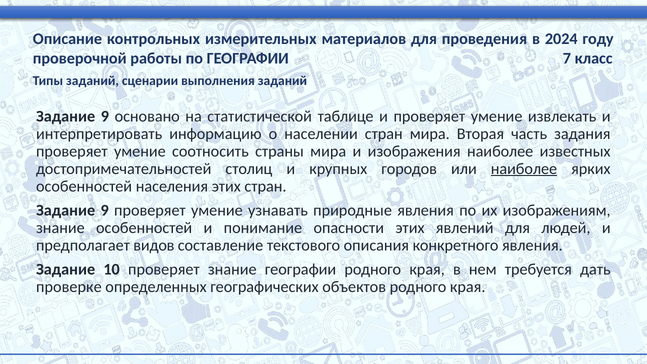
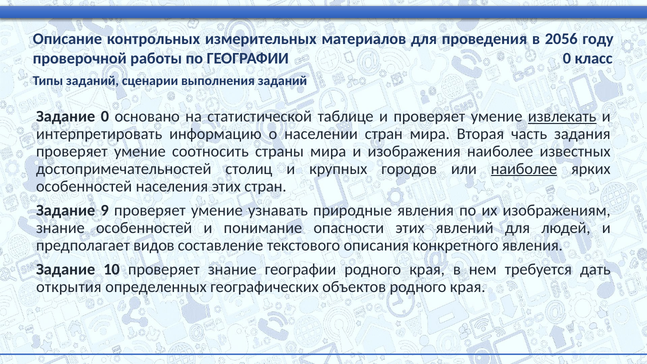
2024: 2024 -> 2056 (561, 39)
ГЕОГРАФИИ 7: 7 -> 0 (567, 58)
9: 9 -> 0 (105, 116)
извлекать underline: none -> present (562, 116)
проверке: проверке -> открытия (69, 287)
